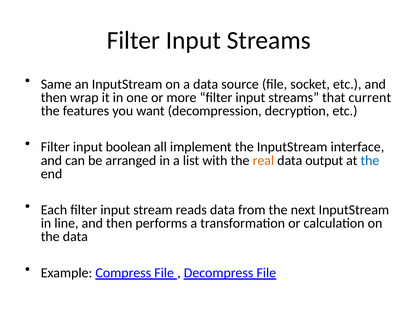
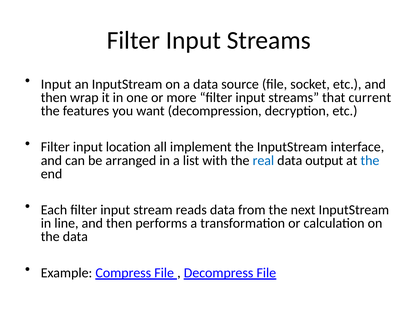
Same: Same -> Input (56, 84)
boolean: boolean -> location (128, 147)
real colour: orange -> blue (263, 160)
